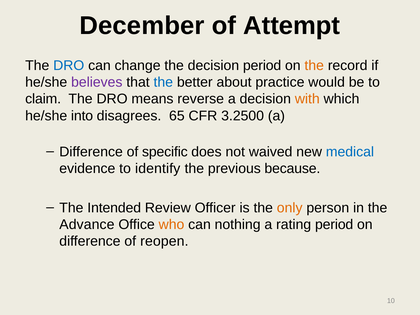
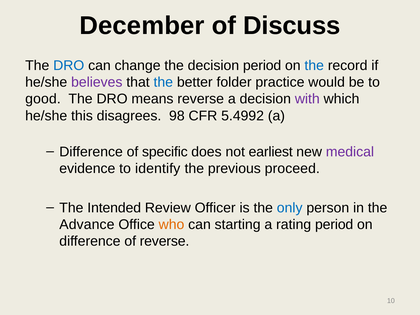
Attempt: Attempt -> Discuss (292, 26)
the colour: orange -> blue (314, 65)
about: about -> folder (234, 82)
claim: claim -> good (43, 99)
with colour: orange -> purple (307, 99)
into: into -> this (82, 116)
65: 65 -> 98 (177, 116)
3.2500: 3.2500 -> 5.4992 (243, 116)
waived: waived -> earliest (271, 152)
medical colour: blue -> purple (350, 152)
because: because -> proceed (292, 169)
only colour: orange -> blue (290, 208)
nothing: nothing -> starting (238, 225)
of reopen: reopen -> reverse (165, 241)
